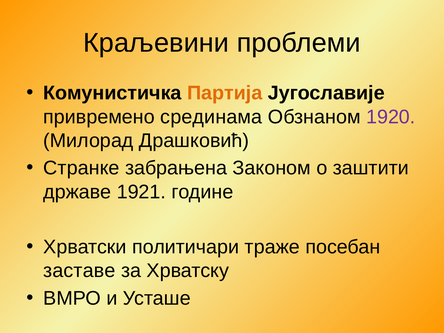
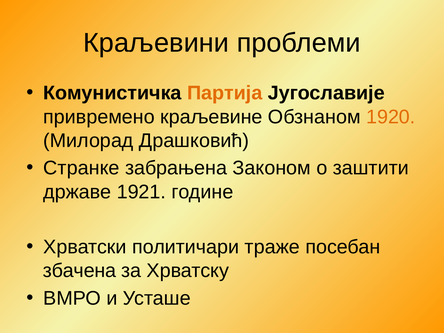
срeдинaмa: срeдинaмa -> краљевине (211, 117)
1920 colour: purple -> orange (391, 117)
заставе: заставе -> збачена (80, 271)
